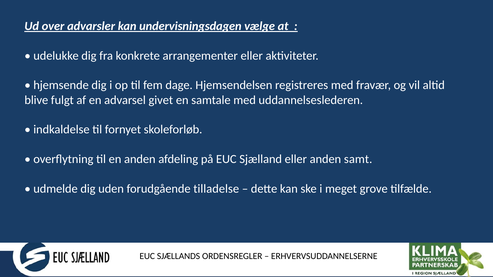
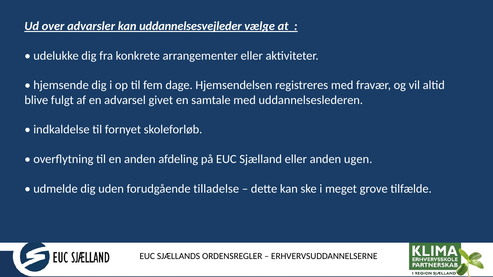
undervisningsdagen: undervisningsdagen -> uddannelsesvejleder (190, 26)
samt: samt -> ugen (358, 159)
